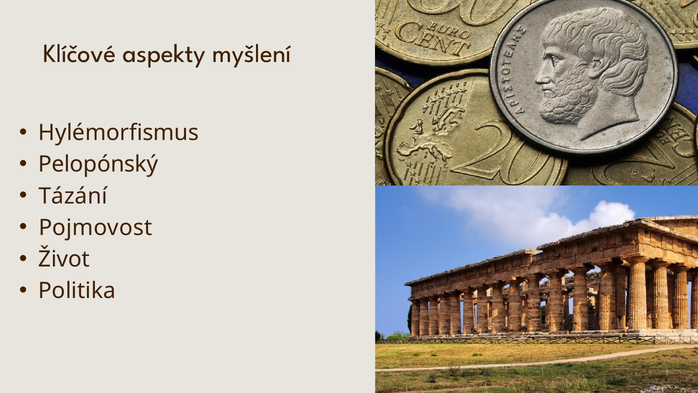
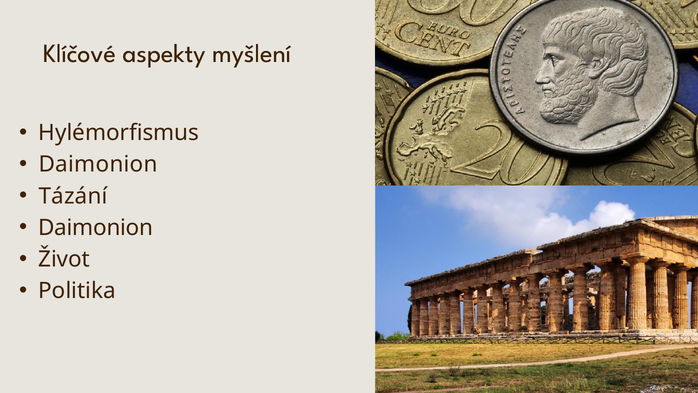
Pelopónský: Pelopónský -> Daimonion (98, 164)
Pojmovost: Pojmovost -> Daimonion (96, 227)
